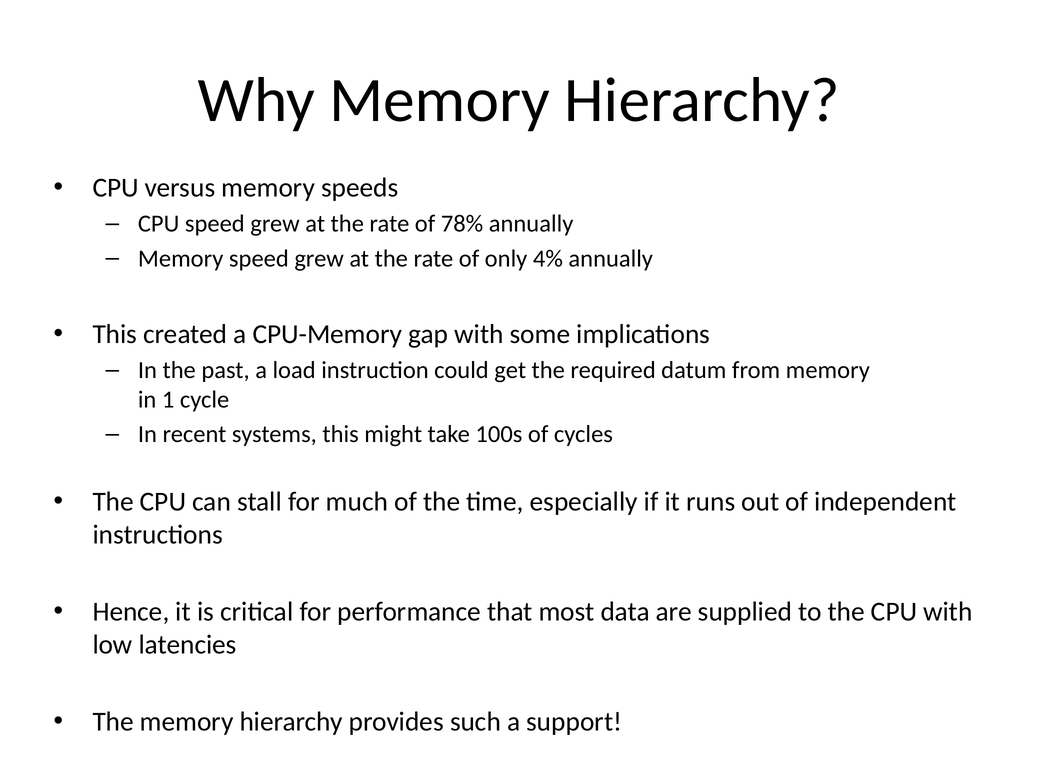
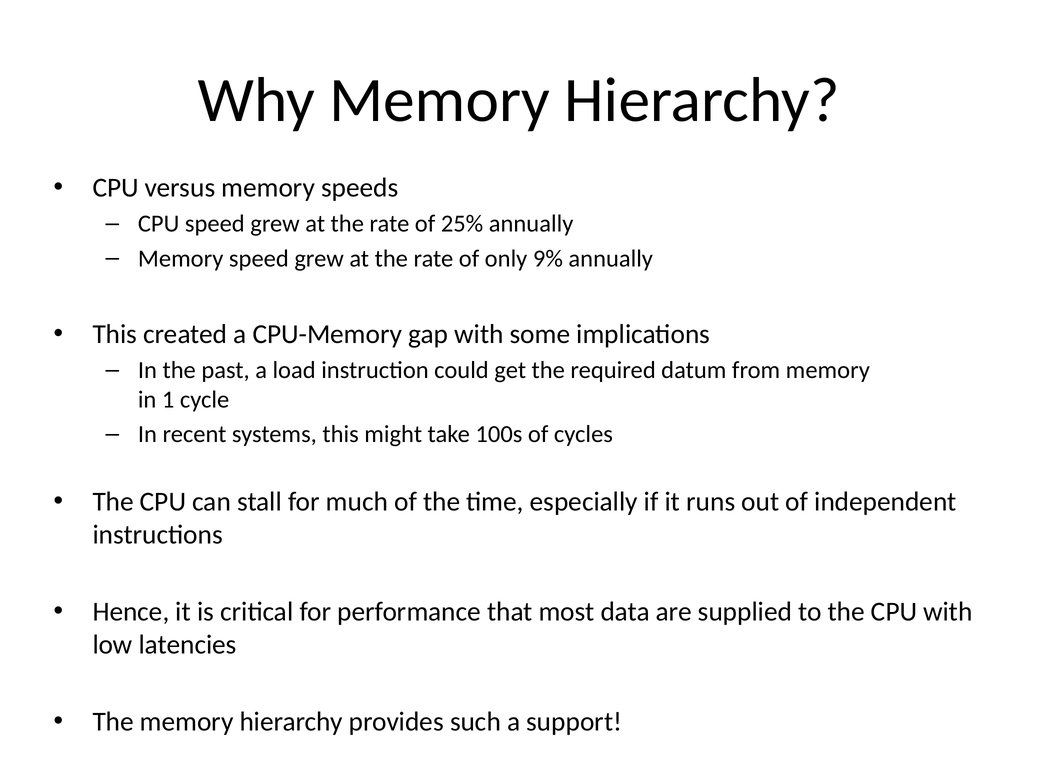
78%: 78% -> 25% (462, 224)
4%: 4% -> 9% (548, 259)
